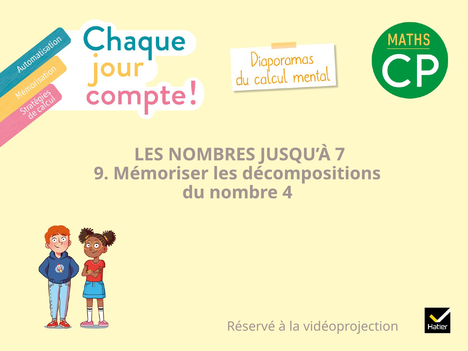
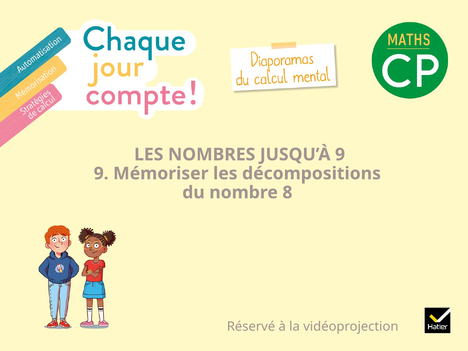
JUSQU’À 7: 7 -> 9 (340, 155)
4: 4 -> 8 (287, 192)
